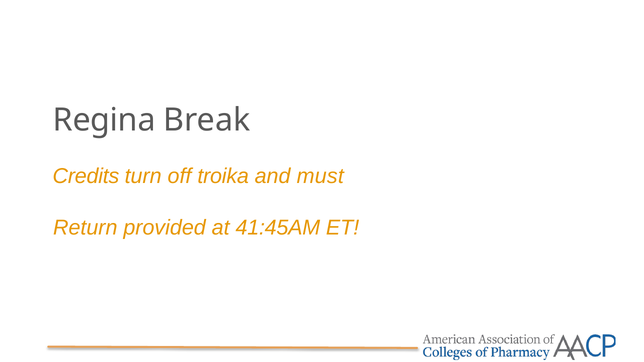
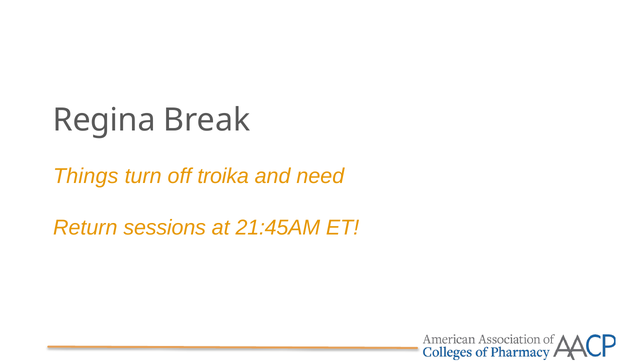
Credits: Credits -> Things (86, 176)
must: must -> need (320, 176)
provided: provided -> sessions (165, 228)
41:45AM: 41:45AM -> 21:45AM (278, 228)
